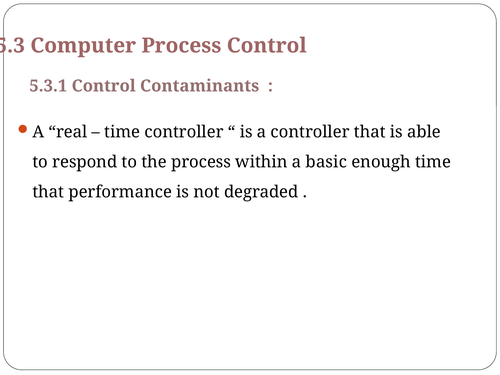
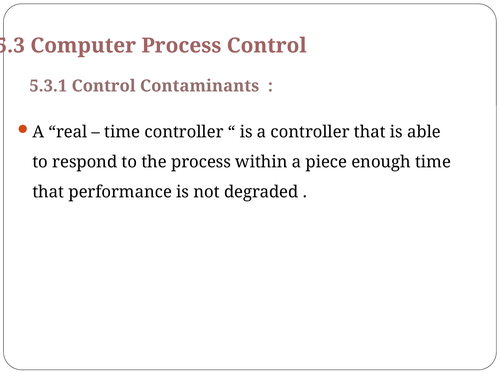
basic: basic -> piece (326, 162)
